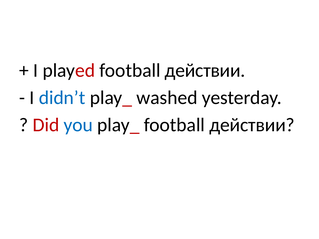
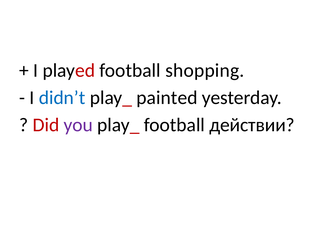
played football действии: действии -> shopping (205, 71)
washed: washed -> painted (167, 98)
you colour: blue -> purple (78, 125)
